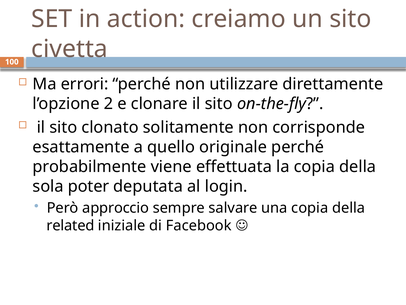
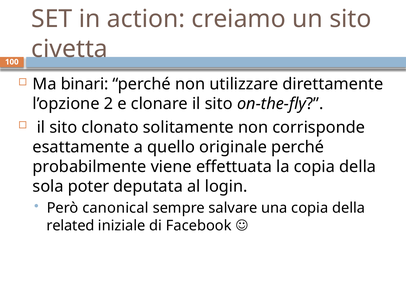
errori: errori -> binari (85, 84)
approccio: approccio -> canonical (116, 208)
